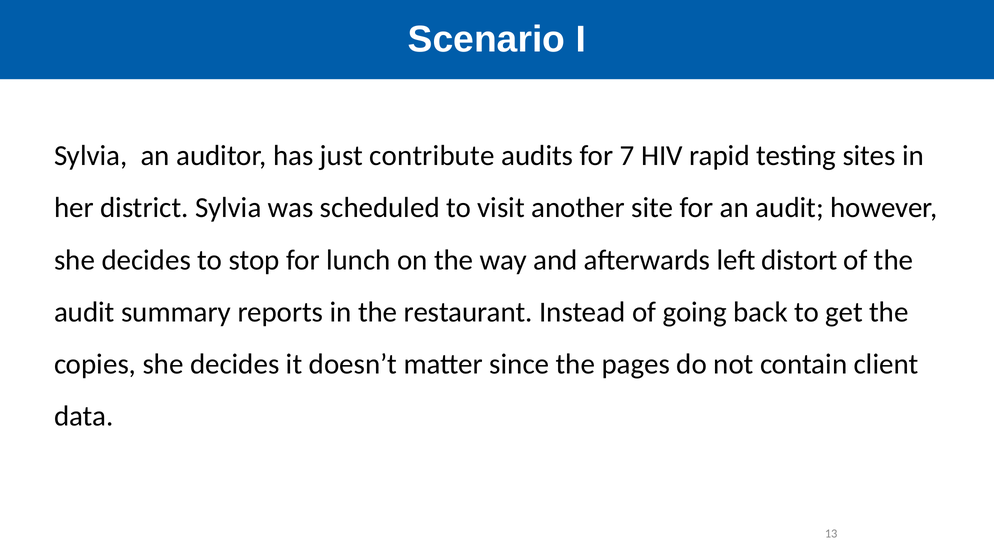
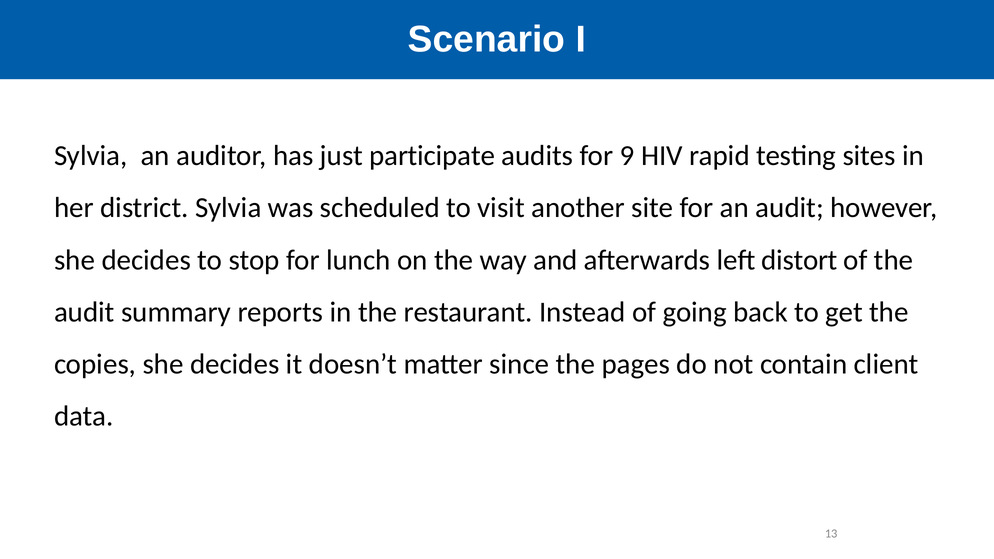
contribute: contribute -> participate (432, 156)
7: 7 -> 9 (627, 156)
